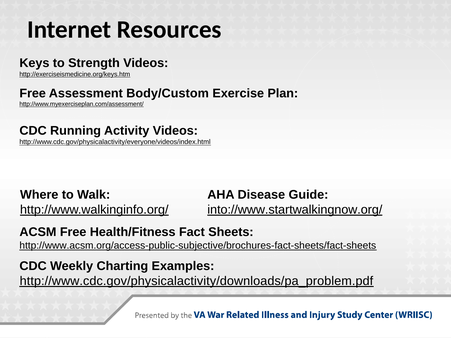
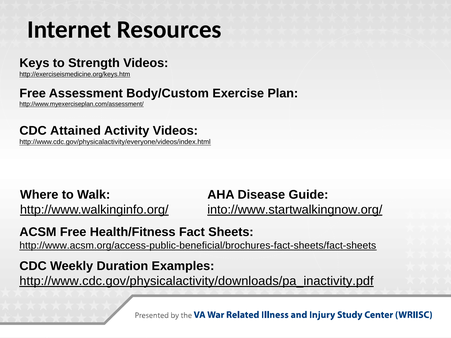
Running: Running -> Attained (76, 131)
http://www.acsm.org/access-public-subjective/brochures-fact-sheets/fact-sheets: http://www.acsm.org/access-public-subjective/brochures-fact-sheets/fact-sheets -> http://www.acsm.org/access-public-beneficial/brochures-fact-sheets/fact-sheets (198, 246)
Charting: Charting -> Duration (122, 266)
http://www.cdc.gov/physicalactivity/downloads/pa_problem.pdf: http://www.cdc.gov/physicalactivity/downloads/pa_problem.pdf -> http://www.cdc.gov/physicalactivity/downloads/pa_inactivity.pdf (196, 281)
